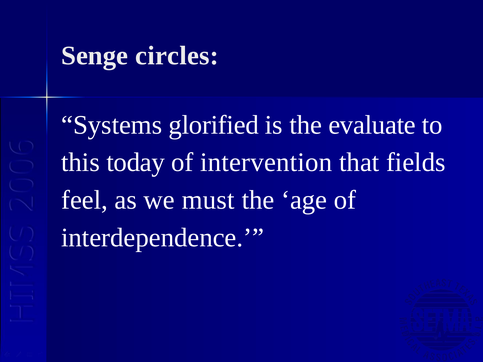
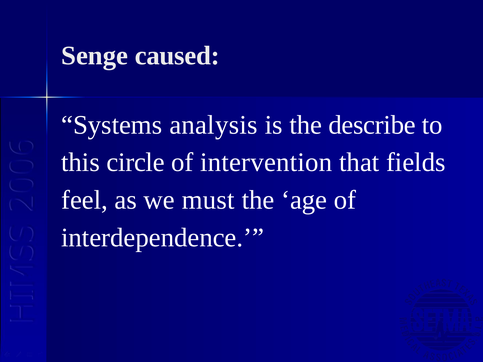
circles: circles -> caused (177, 56)
glorified: glorified -> analysis (213, 125)
evaluate: evaluate -> describe (372, 125)
today: today -> circle (136, 163)
